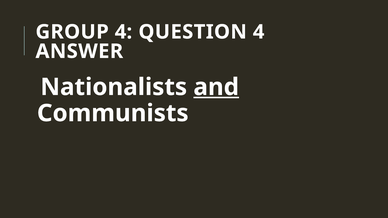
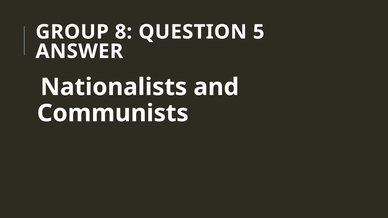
GROUP 4: 4 -> 8 (123, 32)
QUESTION 4: 4 -> 5 (259, 32)
and underline: present -> none (216, 87)
